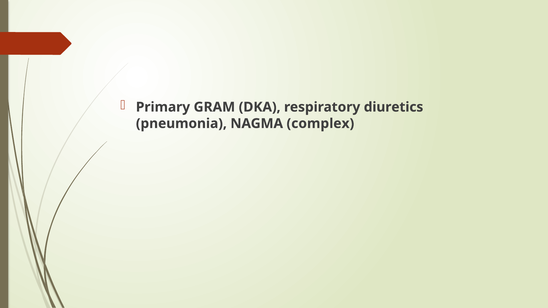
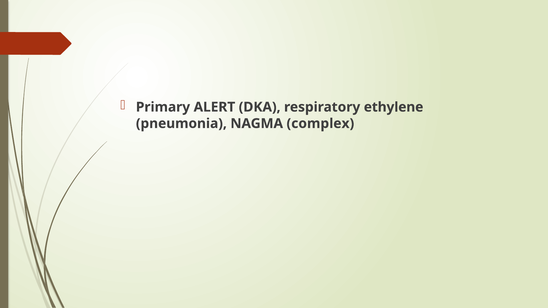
GRAM: GRAM -> ALERT (214, 107)
diuretics: diuretics -> ethylene (394, 107)
